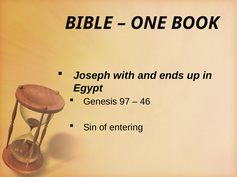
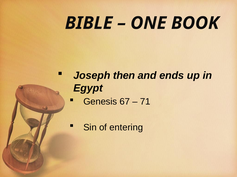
with: with -> then (124, 76)
97: 97 -> 67 (125, 102)
46: 46 -> 71 (145, 102)
